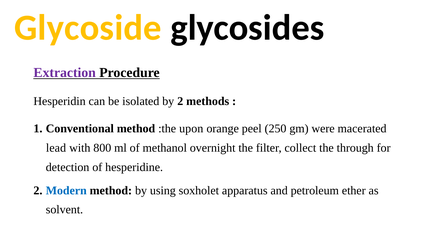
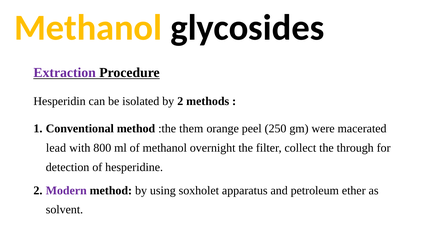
Glycoside: Glycoside -> Methanol (88, 28)
upon: upon -> them (191, 129)
Modern colour: blue -> purple (66, 190)
